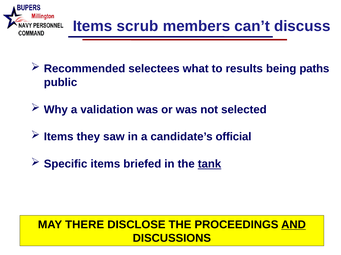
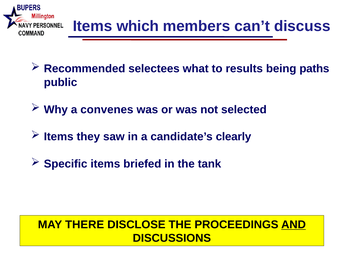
scrub: scrub -> which (138, 26)
validation: validation -> convenes (107, 110)
official: official -> clearly (233, 137)
tank underline: present -> none (209, 164)
